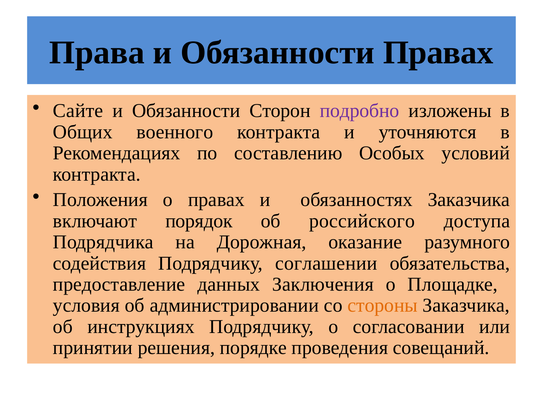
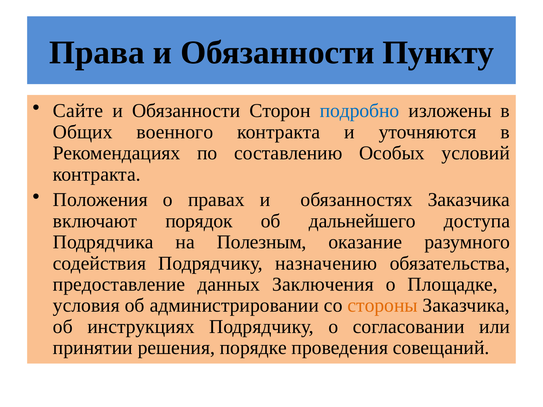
Обязанности Правах: Правах -> Пункту (438, 53)
подробно colour: purple -> blue (360, 111)
российского: российского -> дальнейшего (362, 221)
Дорожная: Дорожная -> Полезным (262, 242)
соглашении: соглашении -> назначению (326, 263)
